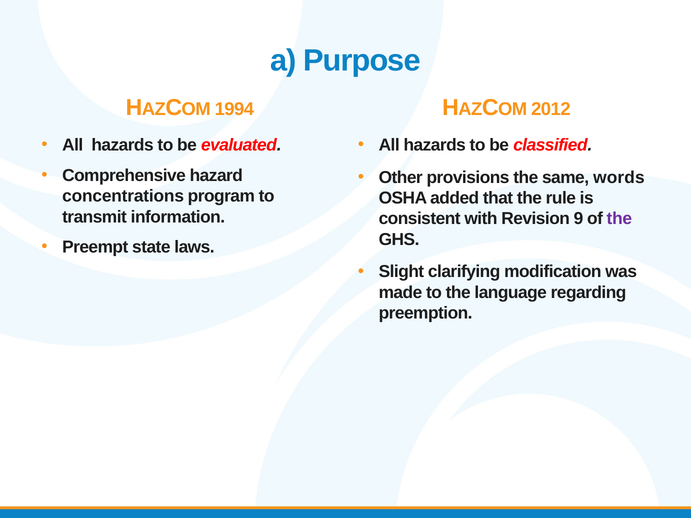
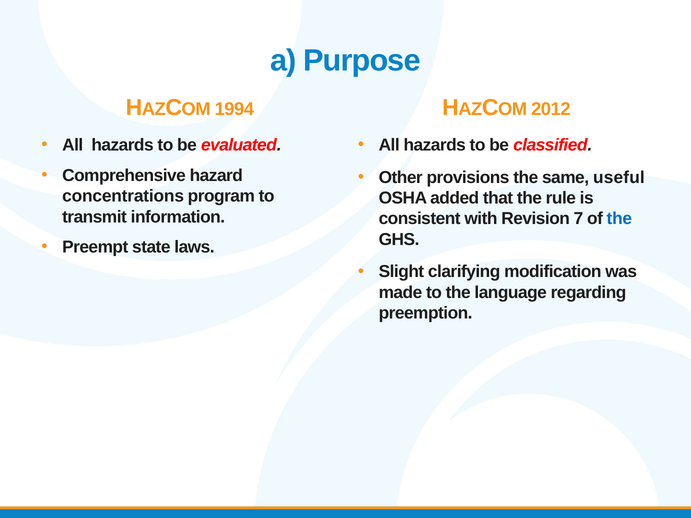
words: words -> useful (619, 177)
9: 9 -> 7 (579, 219)
the colour: purple -> blue (619, 219)
